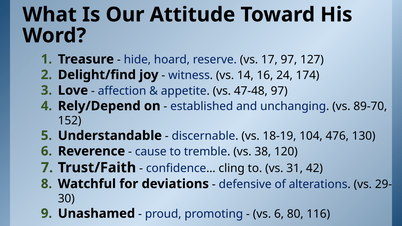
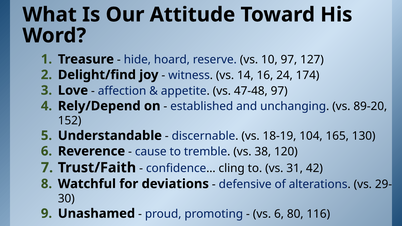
17: 17 -> 10 (269, 60)
89-70: 89-70 -> 89-20 (370, 106)
476: 476 -> 165 (337, 136)
